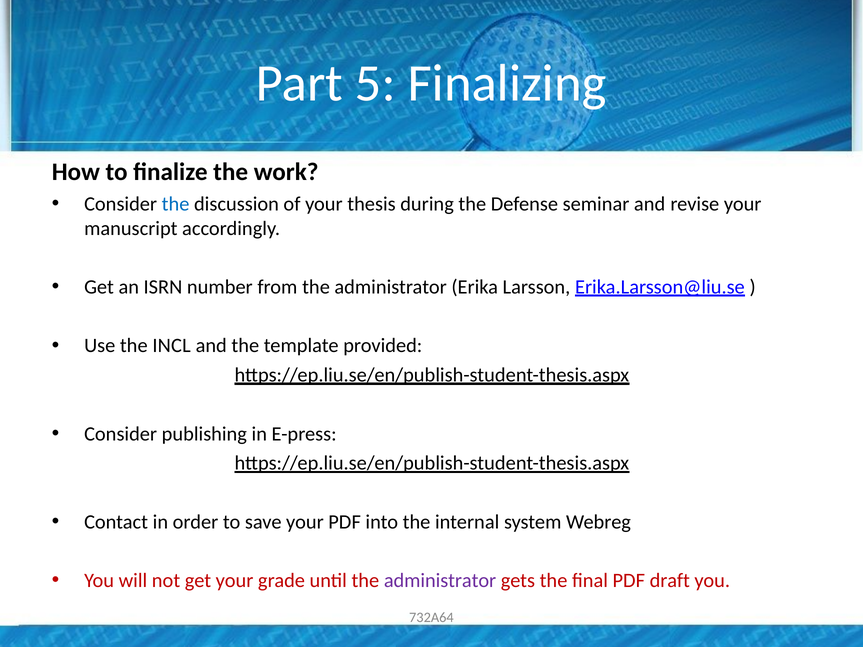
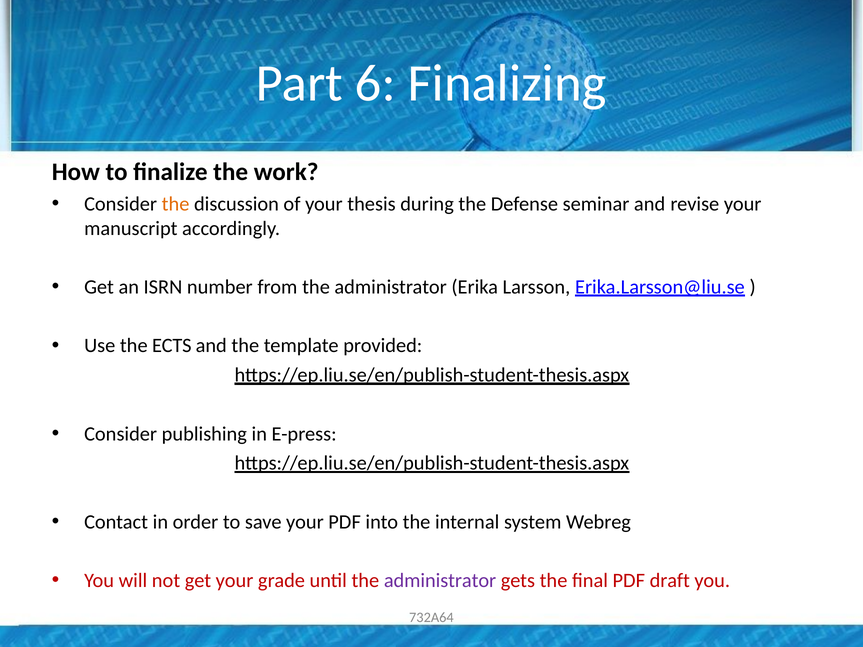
5: 5 -> 6 (375, 84)
the colour: blue -> orange (176, 204)
INCL: INCL -> ECTS (172, 346)
